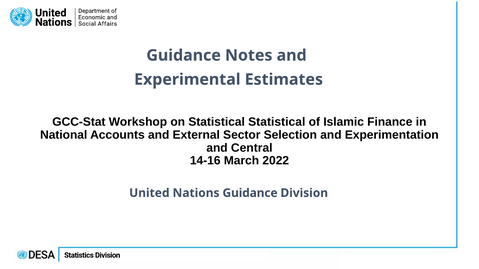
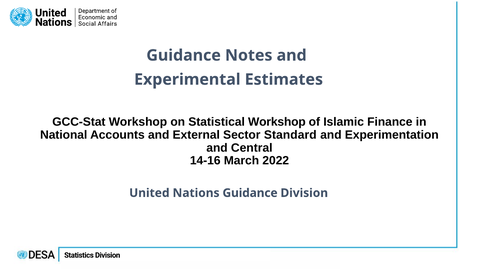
Statistical Statistical: Statistical -> Workshop (277, 122)
Selection: Selection -> Standard (290, 135)
